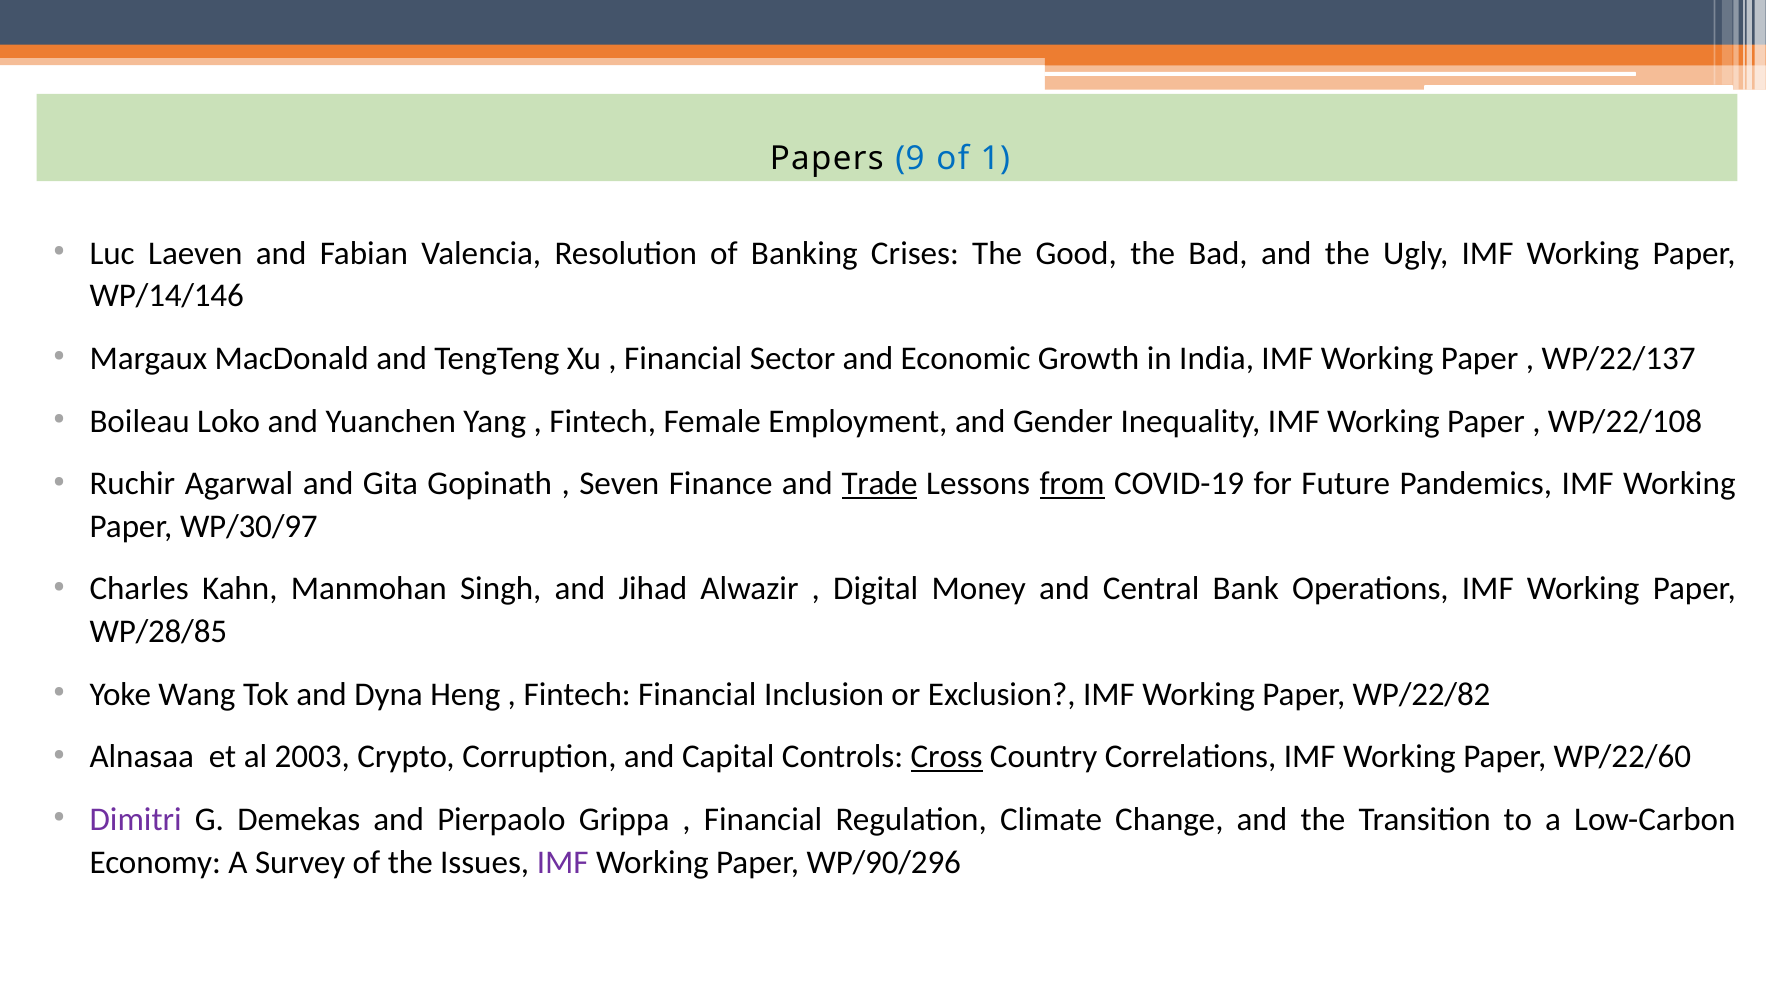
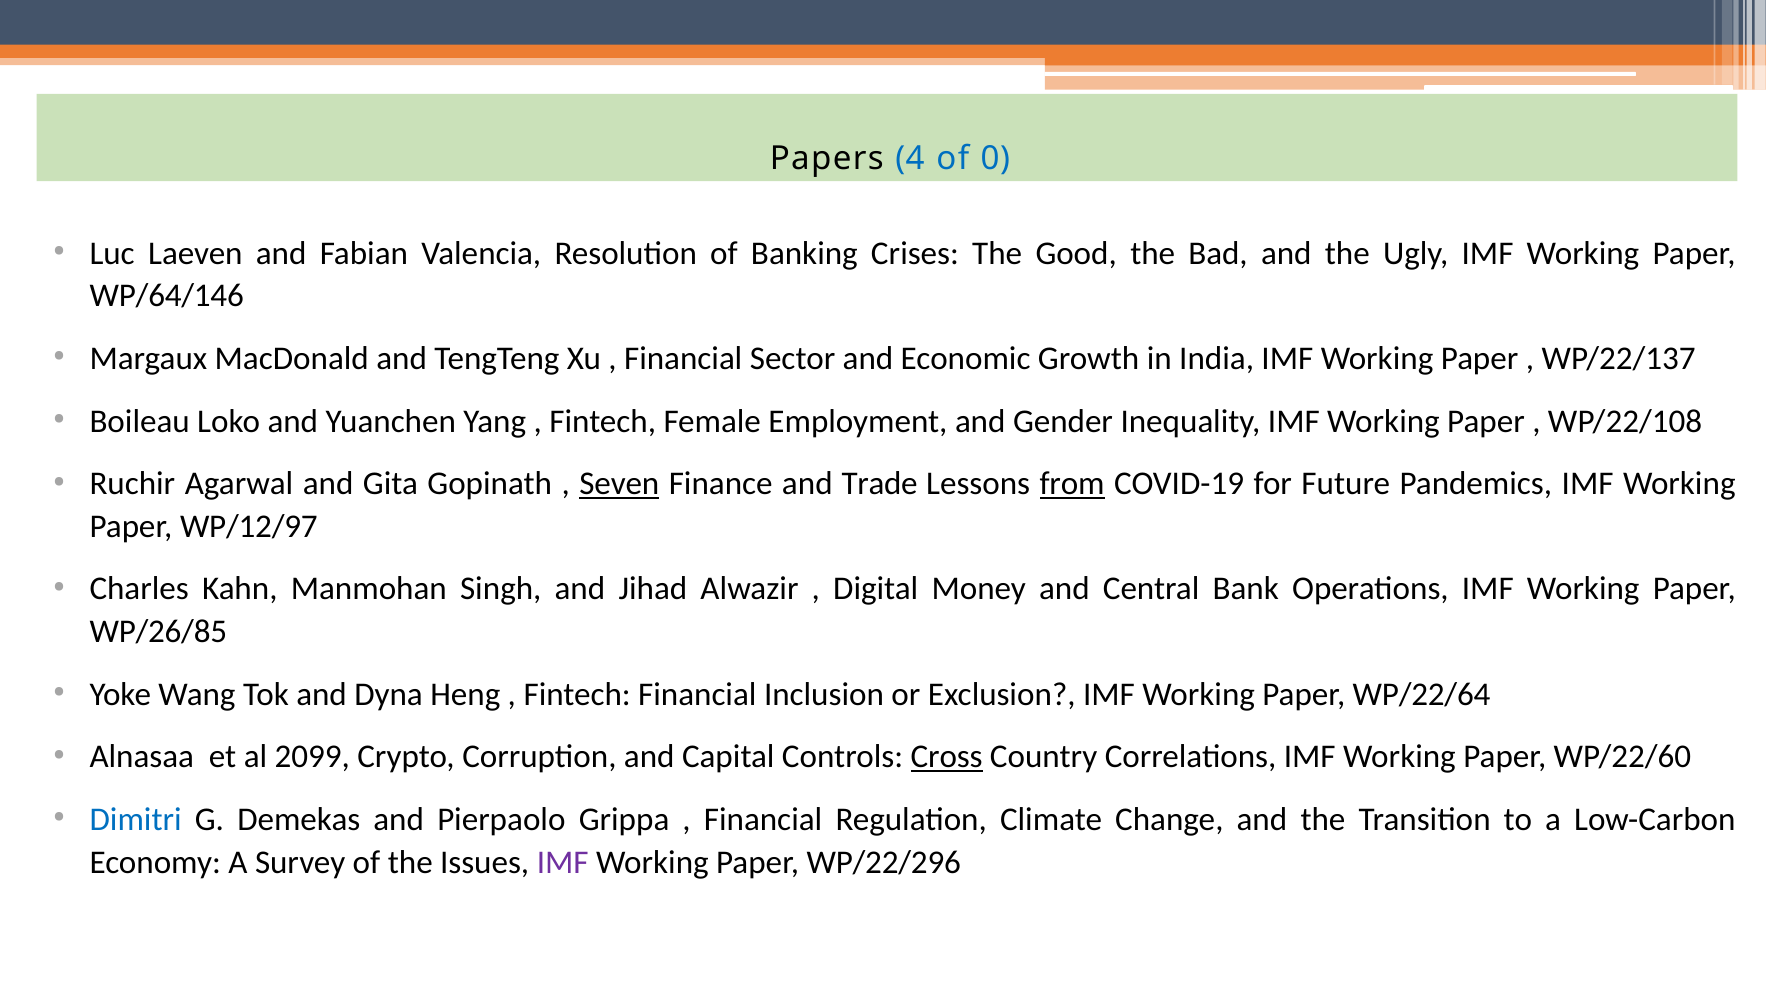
9: 9 -> 4 (910, 159)
1: 1 -> 0 (995, 159)
WP/14/146: WP/14/146 -> WP/64/146 (167, 296)
Seven underline: none -> present (619, 484)
Trade underline: present -> none (880, 484)
WP/30/97: WP/30/97 -> WP/12/97 (249, 527)
WP/28/85: WP/28/85 -> WP/26/85 (158, 632)
WP/22/82: WP/22/82 -> WP/22/64 (1422, 694)
2003: 2003 -> 2099 (312, 757)
Dimitri colour: purple -> blue (136, 820)
WP/90/296: WP/90/296 -> WP/22/296 (884, 862)
